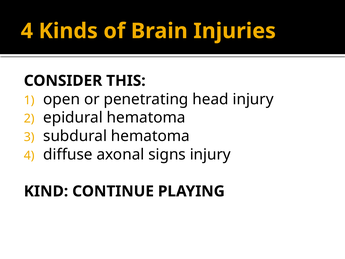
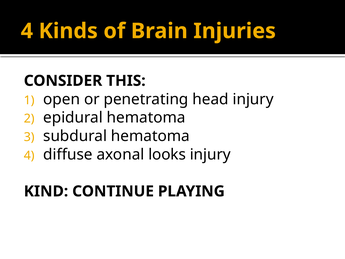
signs: signs -> looks (167, 154)
